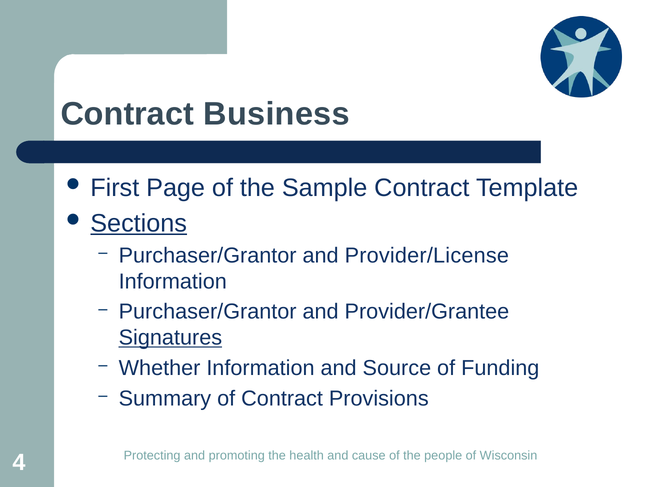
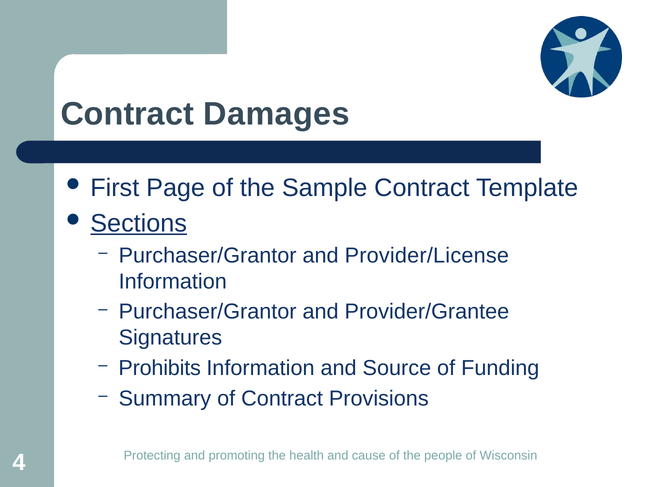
Business: Business -> Damages (277, 114)
Signatures underline: present -> none (170, 338)
Whether: Whether -> Prohibits (160, 368)
